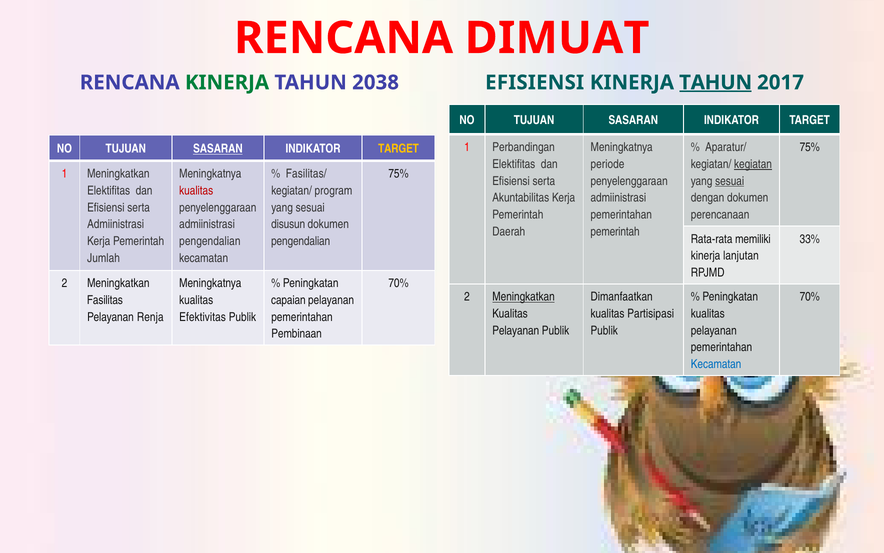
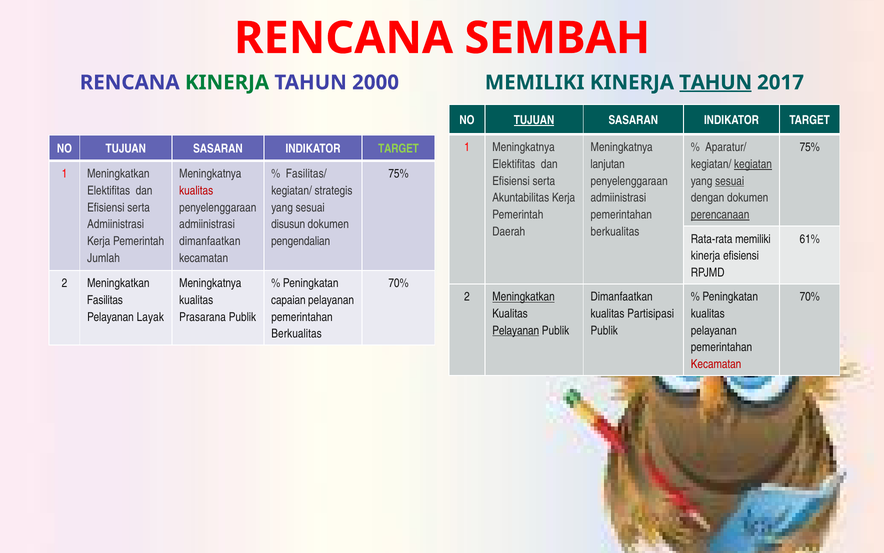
DIMUAT: DIMUAT -> SEMBAH (557, 38)
2038: 2038 -> 2000 (376, 82)
EFISIENSI: EFISIENSI -> MEMILIKI (535, 82)
TUJUAN underline: none -> present (534, 120)
1 Perbandingan: Perbandingan -> Meningkatnya (524, 147)
SASARAN underline: present -> none (218, 149)
TARGET colour: yellow -> light green (399, 149)
periode: periode -> lanjutan (608, 164)
program: program -> strategis (333, 191)
perencanaan underline: none -> present (720, 215)
pemerintah: pemerintah -> berkualitas (615, 231)
33%: 33% -> 61% (810, 239)
pengendalian: pengendalian -> dimanfaatkan (210, 241)
kinerja lanjutan: lanjutan -> efisiensi (741, 256)
Renja: Renja -> Layak (150, 317)
Efektivitas: Efektivitas -> Prasarana (203, 317)
Pelayanan underline: none -> present (516, 330)
Pembinaan: Pembinaan -> Berkualitas (297, 334)
Kecamatan colour: blue -> red (716, 364)
